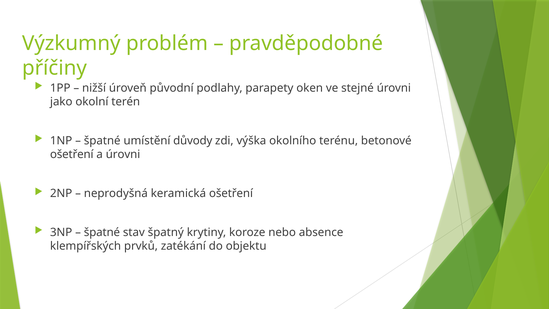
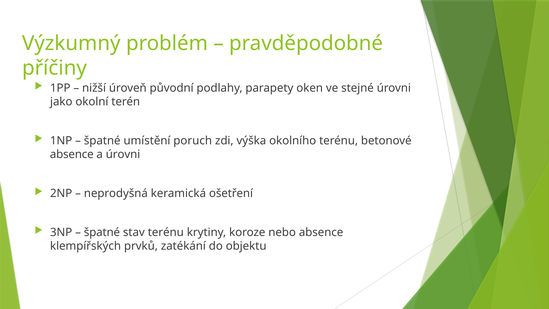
důvody: důvody -> poruch (193, 141)
ošetření: ošetření -> absence (72, 154)
stav špatný: špatný -> terénu (166, 232)
